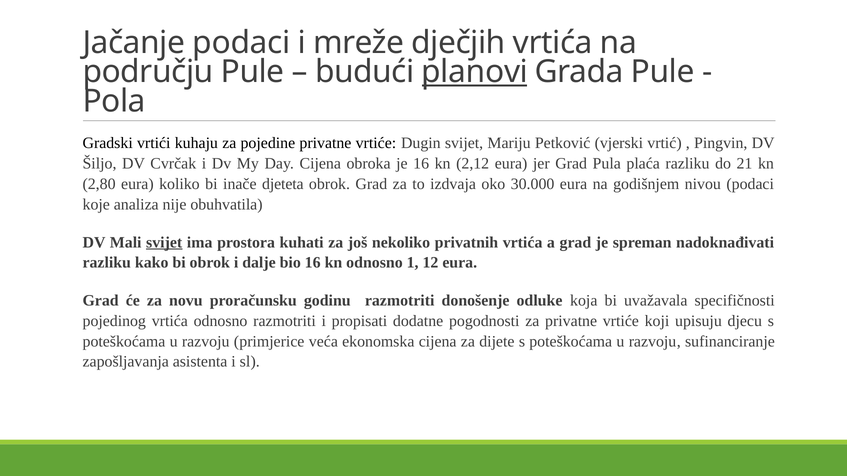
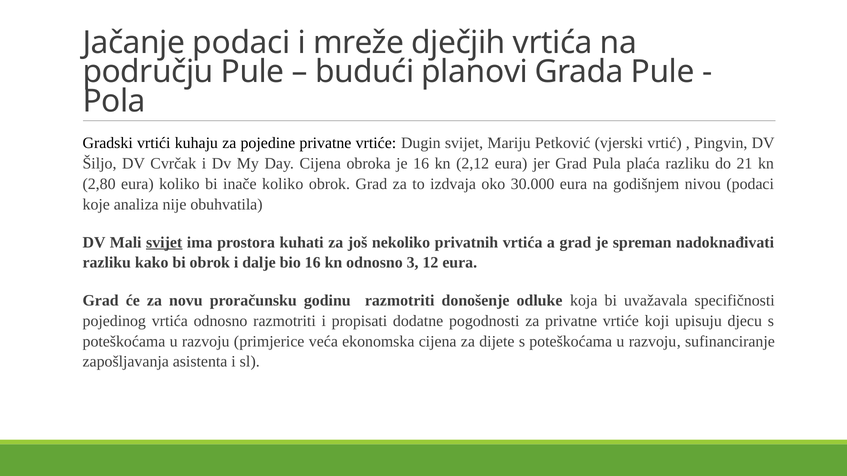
planovi underline: present -> none (475, 72)
inače djeteta: djeteta -> koliko (283, 184)
1: 1 -> 3 (413, 263)
